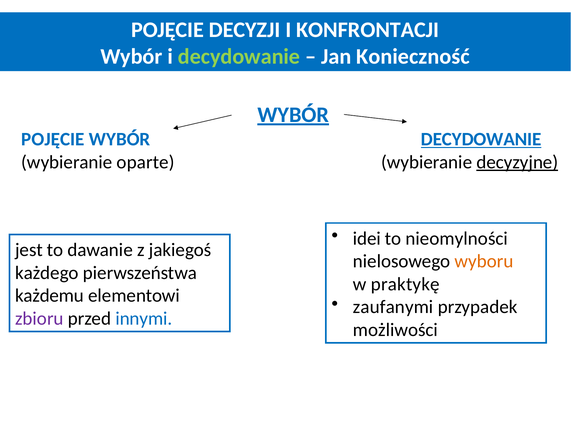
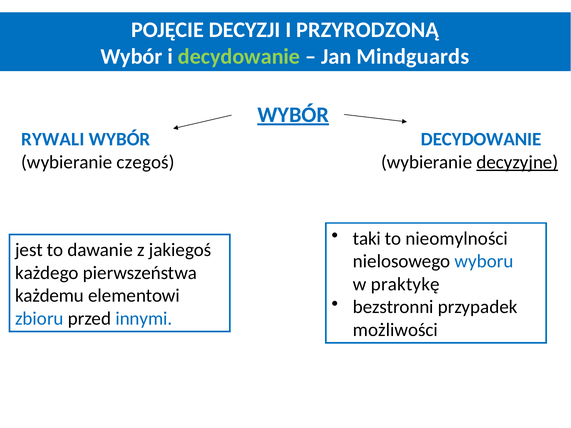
KONFRONTACJI: KONFRONTACJI -> PRZYRODZONĄ (368, 30)
Konieczność: Konieczność -> Mindguards (413, 57)
POJĘCIE: POJĘCIE -> RYWALI (53, 139)
DECYDOWANIE underline: present -> none (481, 139)
oparte: oparte -> czegoś (146, 162)
idei: idei -> taki (367, 239)
wyboru colour: orange -> blue (484, 262)
zaufanymi: zaufanymi -> bezstronni (393, 307)
zbioru colour: purple -> blue (39, 319)
